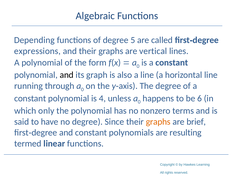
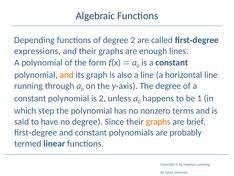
degree 5: 5 -> 2 (133, 40)
vertical: vertical -> enough (153, 51)
and colour: black -> orange (67, 75)
is 4: 4 -> 2 (102, 98)
6: 6 -> 1 (200, 98)
only: only -> step (46, 110)
resulting: resulting -> probably (186, 132)
